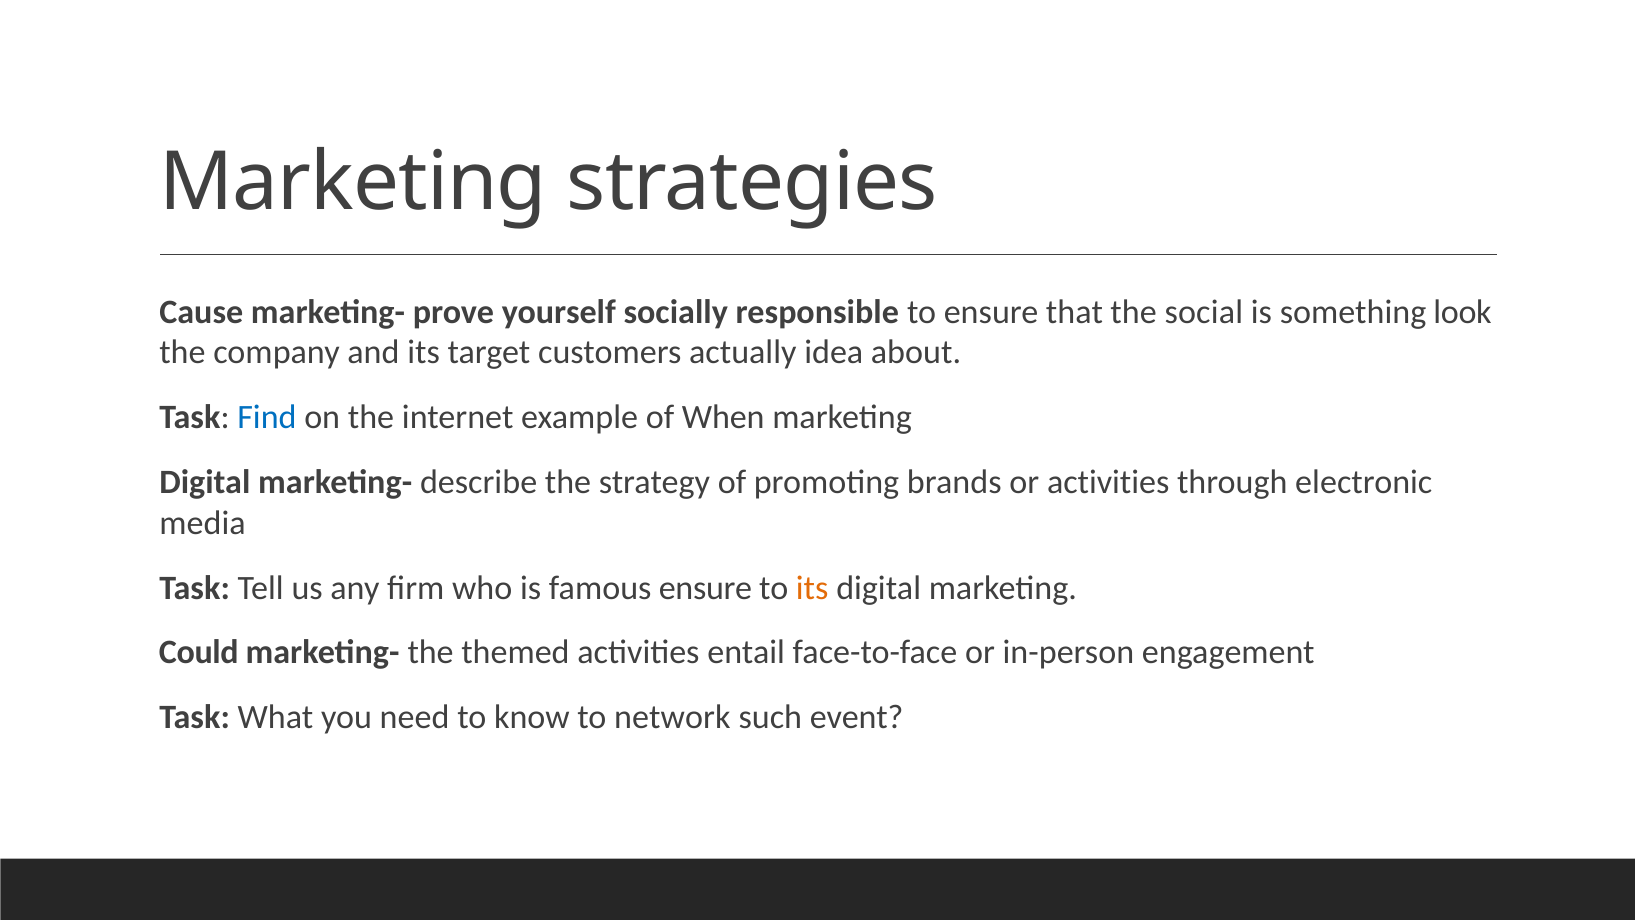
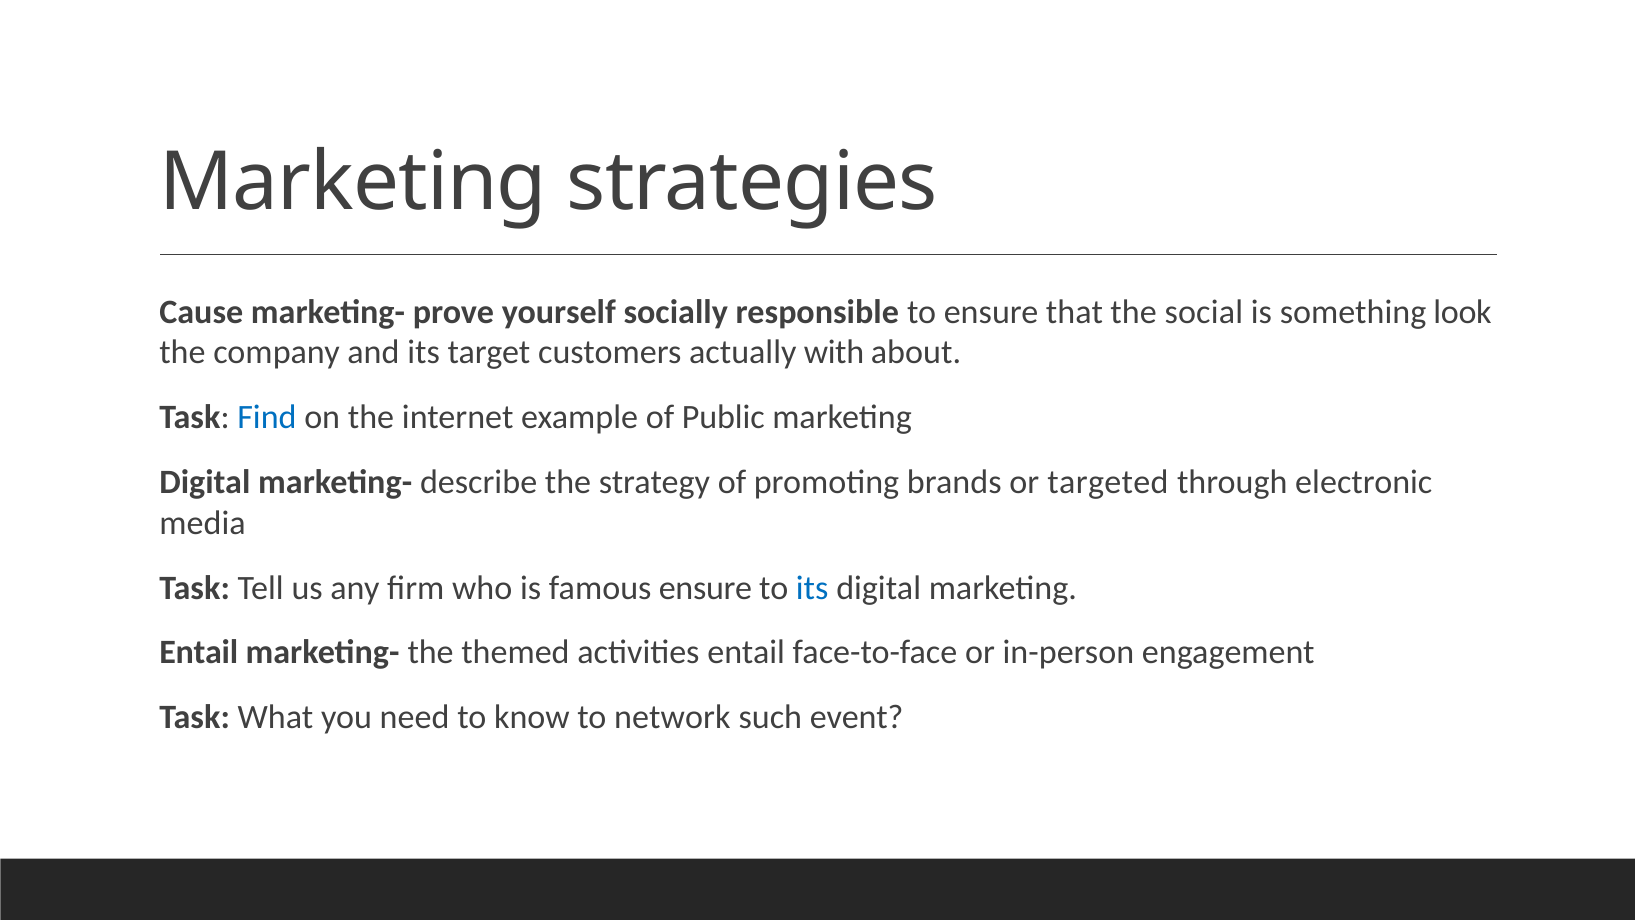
idea: idea -> with (834, 353)
When: When -> Public (723, 417)
or activities: activities -> targeted (1108, 482)
its colour: orange -> blue (812, 588)
Could: Could -> Entail (199, 652)
